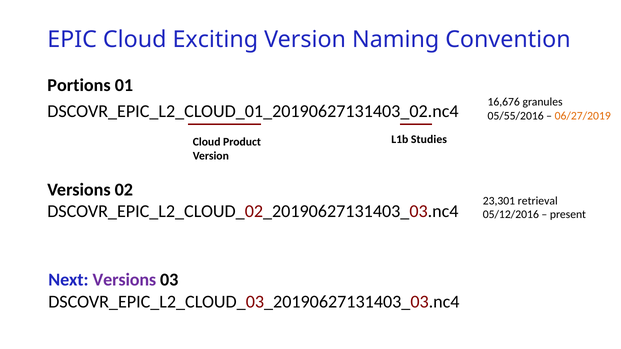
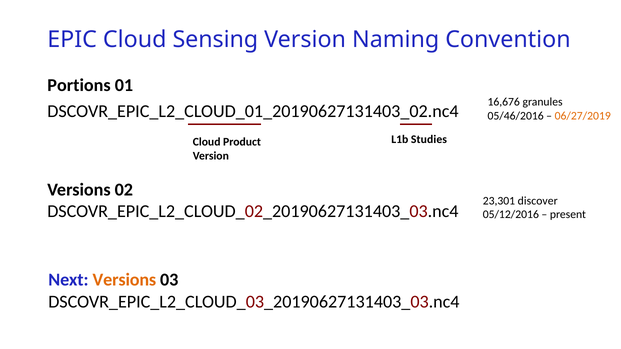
Exciting: Exciting -> Sensing (215, 40)
05/55/2016: 05/55/2016 -> 05/46/2016 (516, 116)
retrieval: retrieval -> discover (538, 201)
Versions colour: purple -> orange (124, 280)
